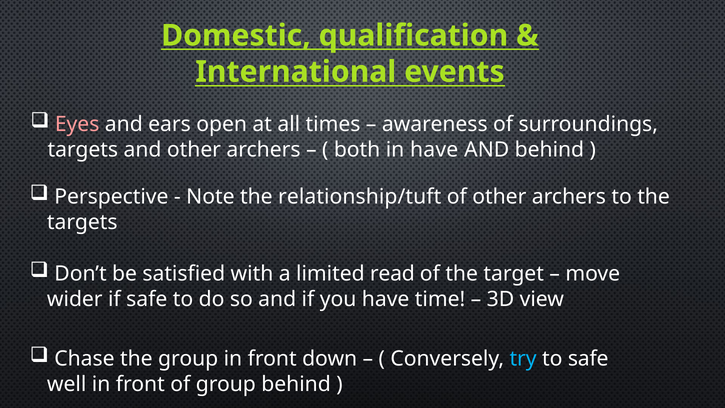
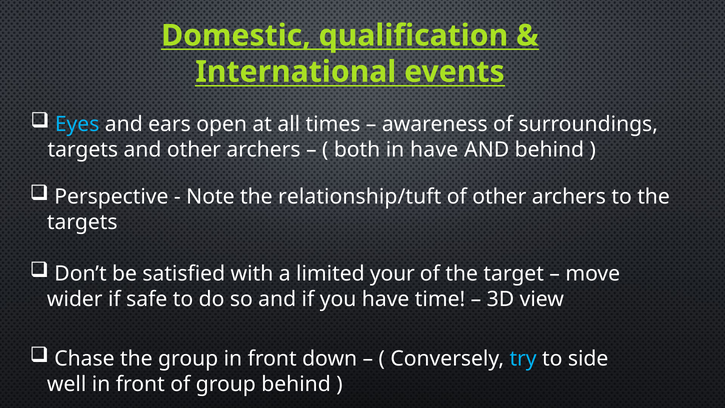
Eyes colour: pink -> light blue (77, 124)
read: read -> your (392, 274)
to safe: safe -> side (588, 358)
